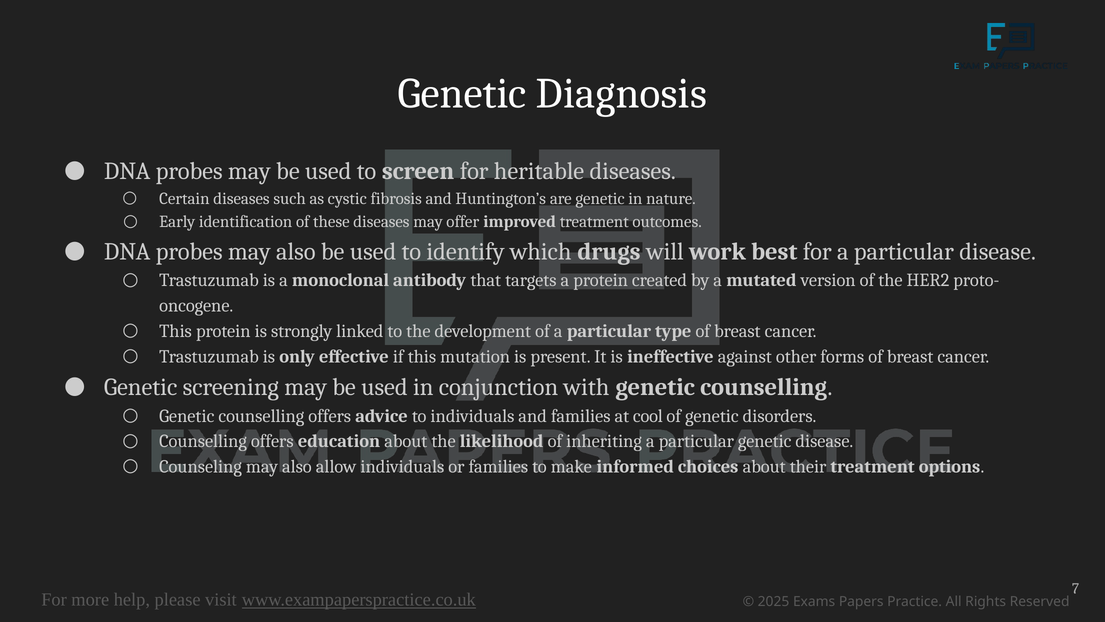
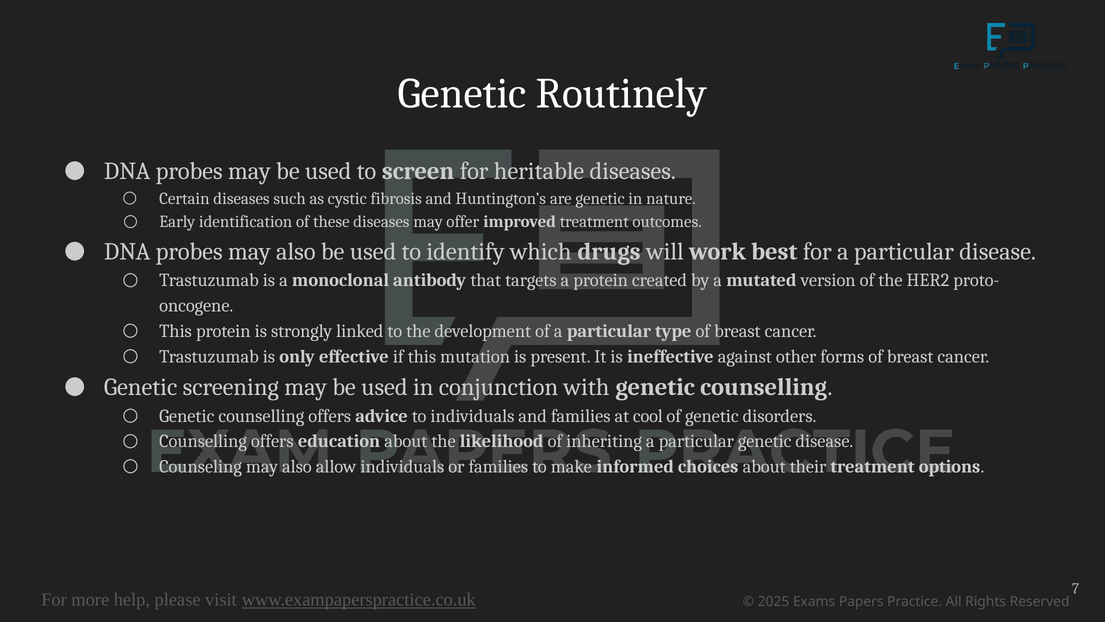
Diagnosis: Diagnosis -> Routinely (622, 94)
